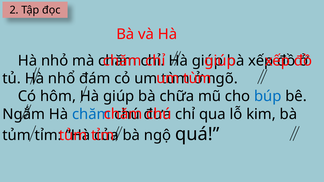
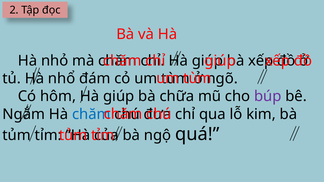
búp colour: blue -> purple (268, 96)
